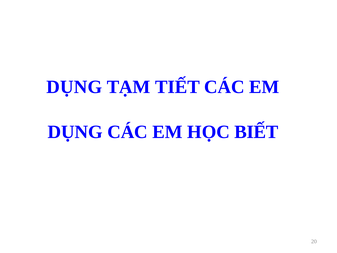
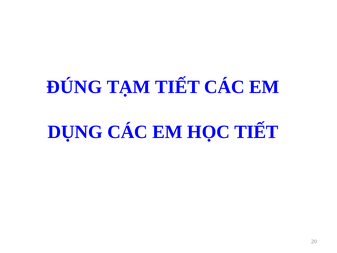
DỤNG: DỤNG -> ĐÚNG (74, 87)
HỌC BIẾT: BIẾT -> TIẾT (256, 132)
